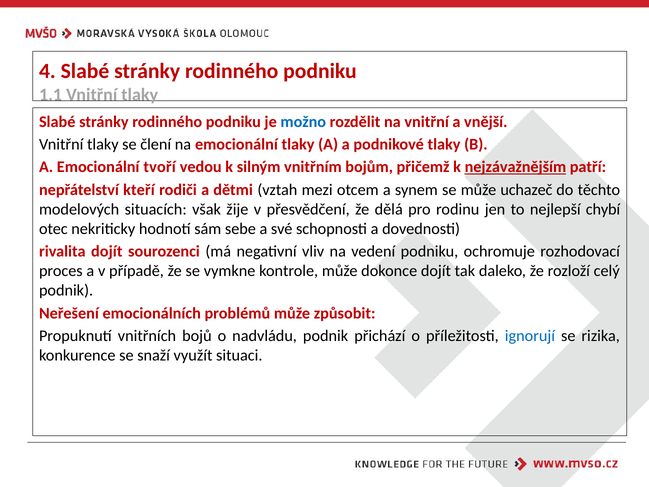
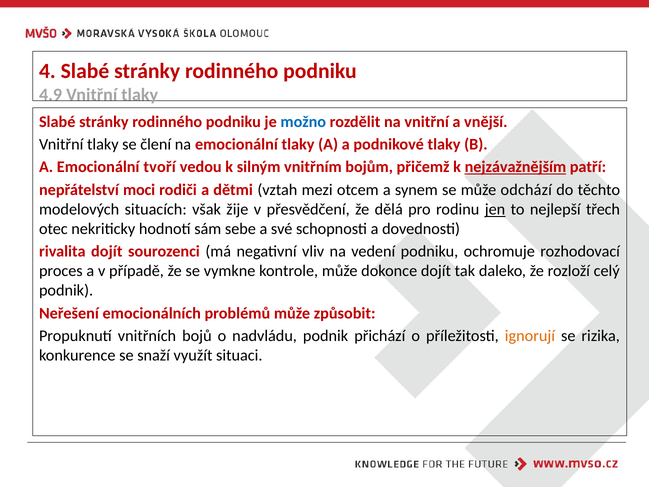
1.1: 1.1 -> 4.9 (51, 95)
kteří: kteří -> moci (139, 190)
uchazeč: uchazeč -> odchází (526, 190)
jen underline: none -> present (495, 209)
chybí: chybí -> třech (603, 209)
ignorují colour: blue -> orange (530, 336)
